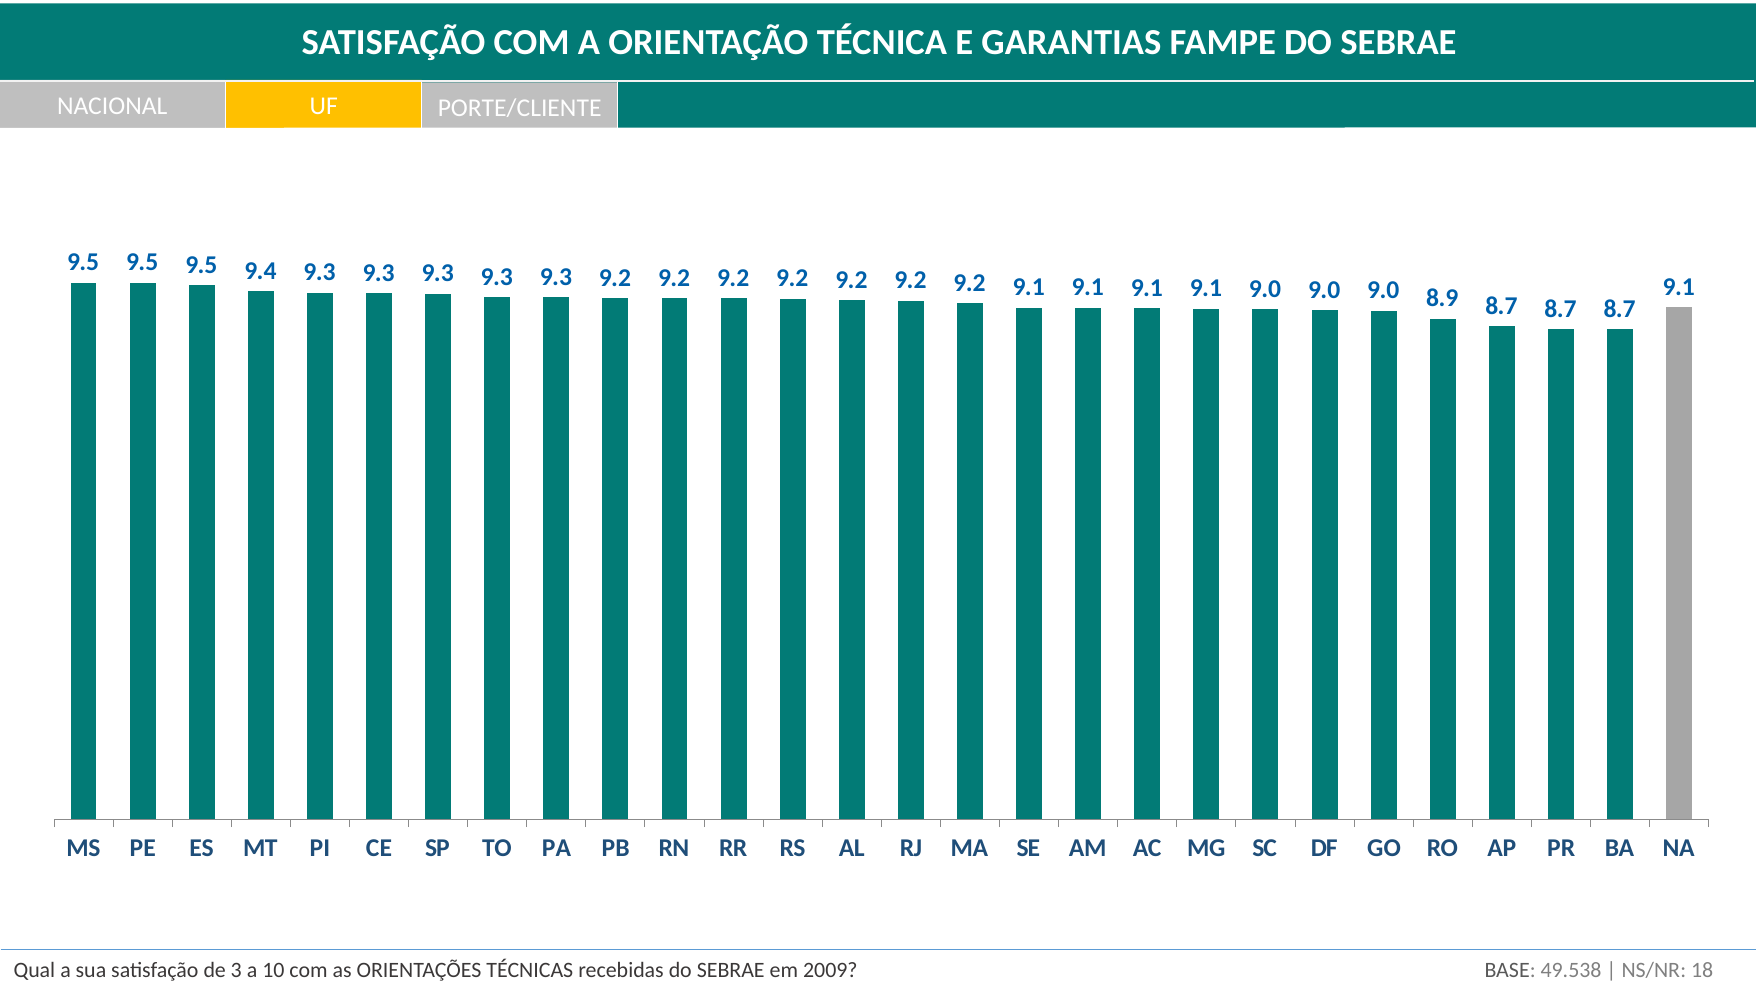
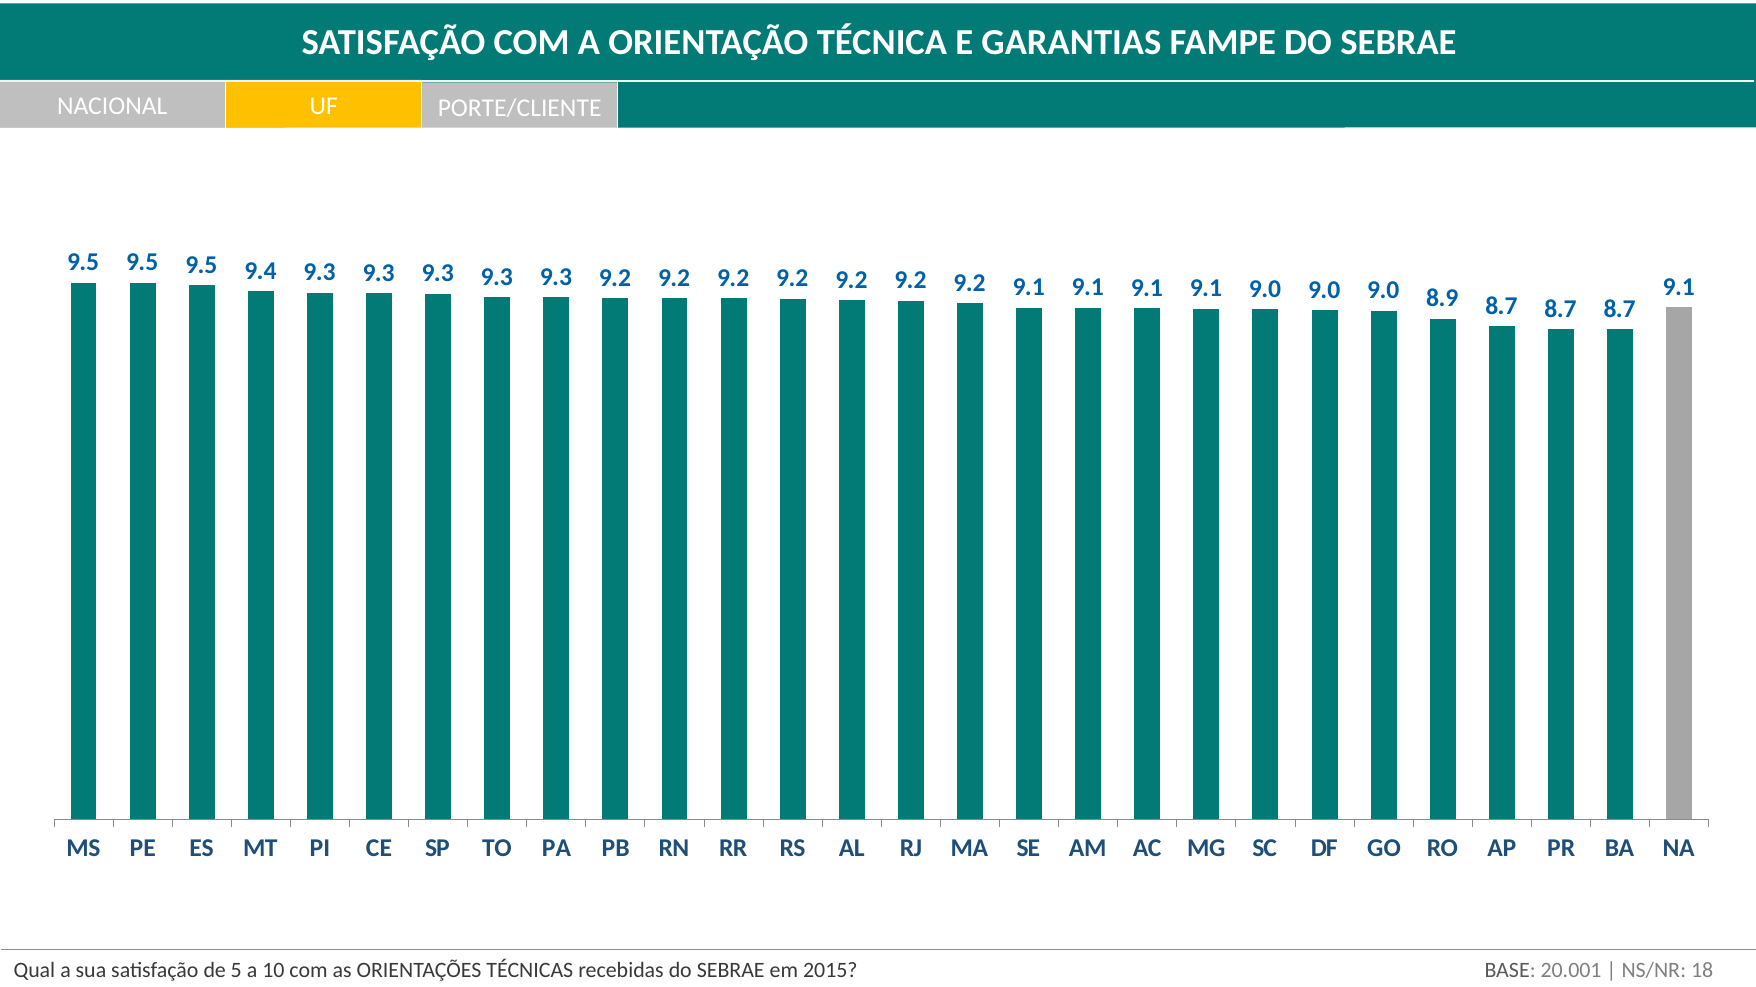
49.538: 49.538 -> 20.001 (1571, 971)
3: 3 -> 5 (236, 971)
2009: 2009 -> 2015 (830, 971)
